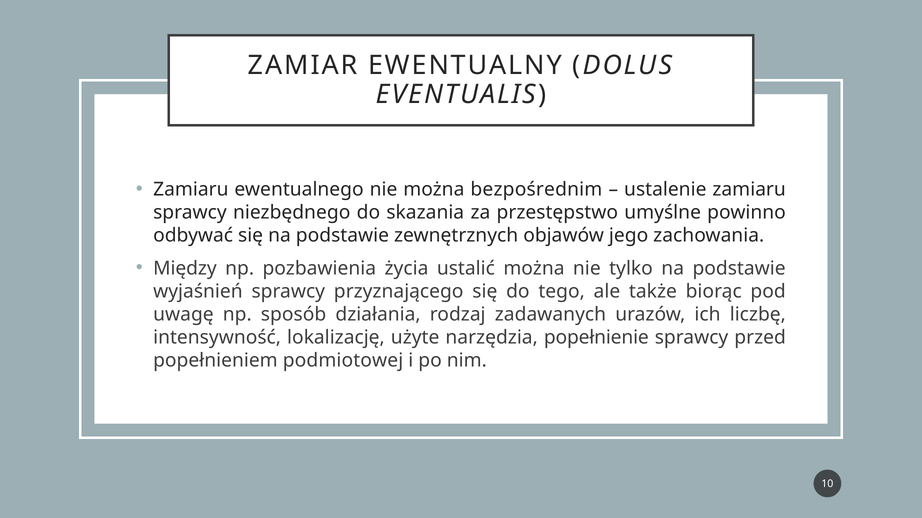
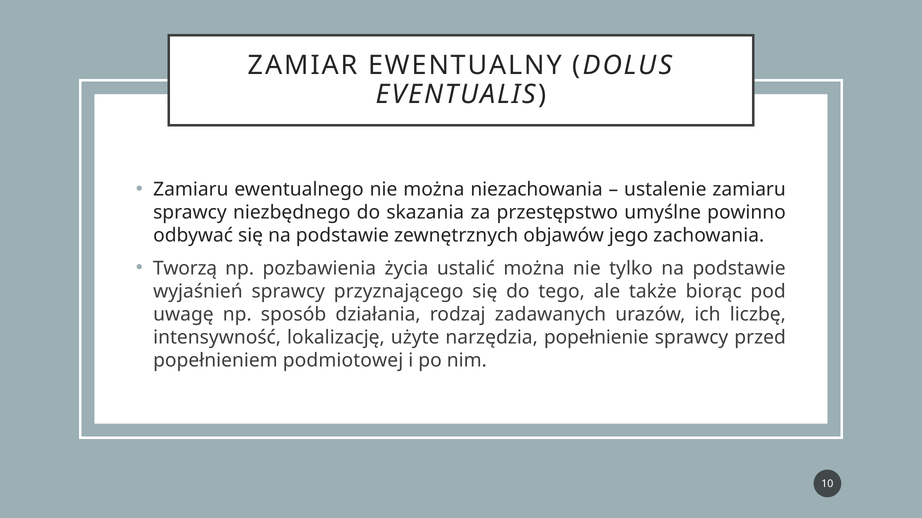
bezpośrednim: bezpośrednim -> niezachowania (537, 190)
Między: Między -> Tworzą (185, 269)
